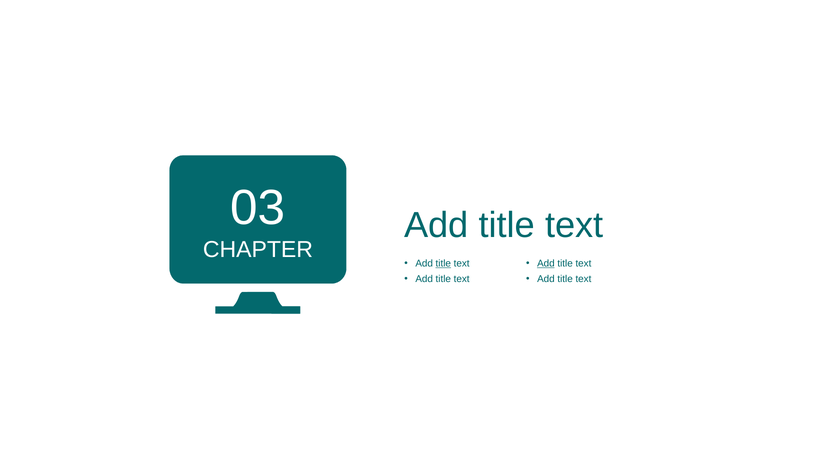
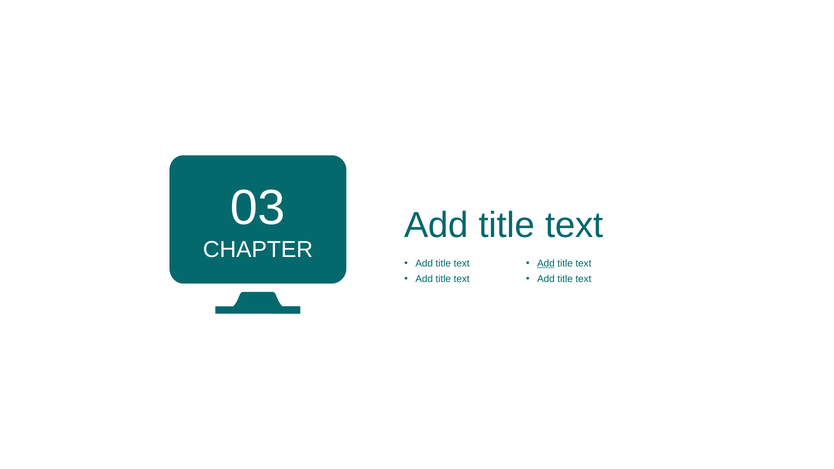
title underline: present -> none (443, 264)
